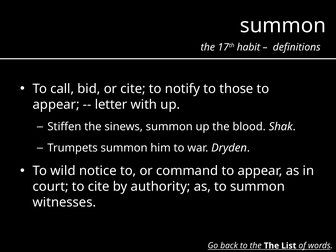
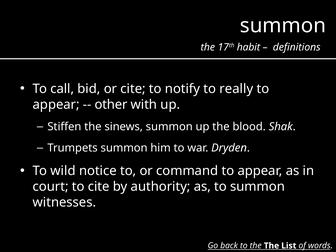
those: those -> really (236, 89)
letter: letter -> other (111, 104)
